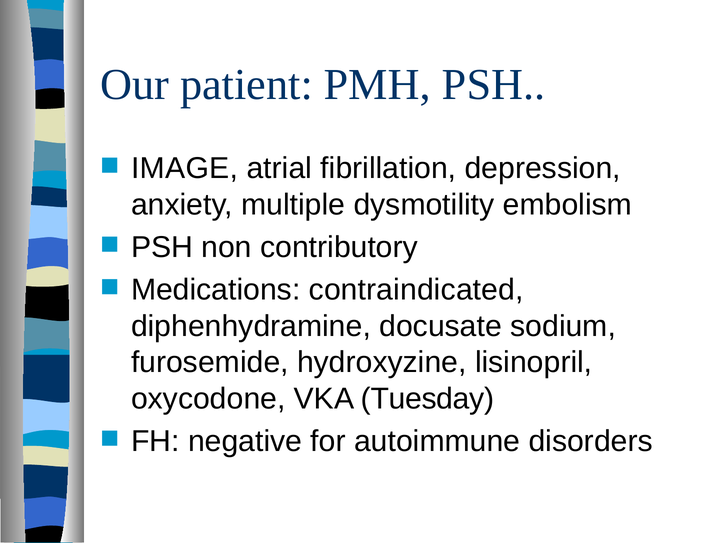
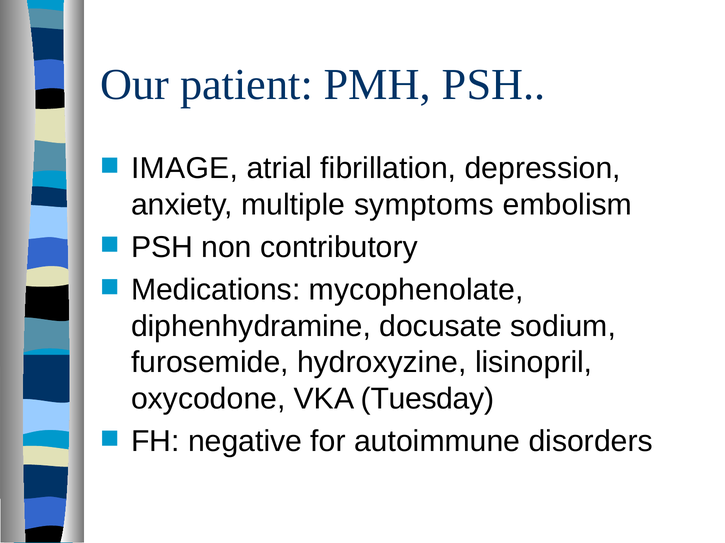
dysmotility: dysmotility -> symptoms (424, 205)
contraindicated: contraindicated -> mycophenolate (416, 290)
